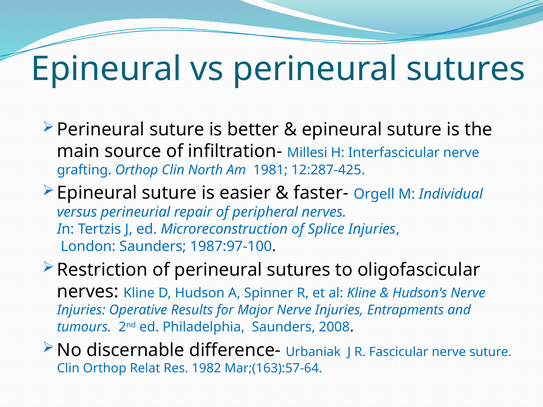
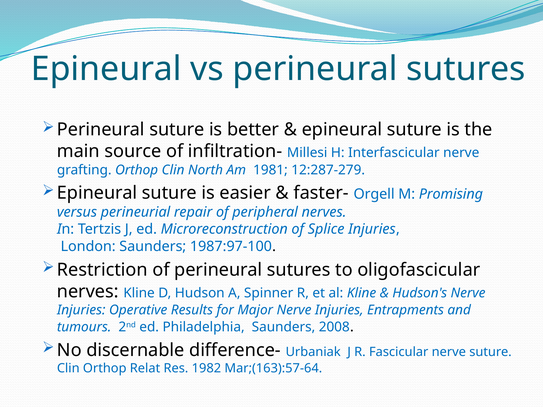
12:287-425: 12:287-425 -> 12:287-279 (328, 170)
Individual: Individual -> Promising (451, 194)
